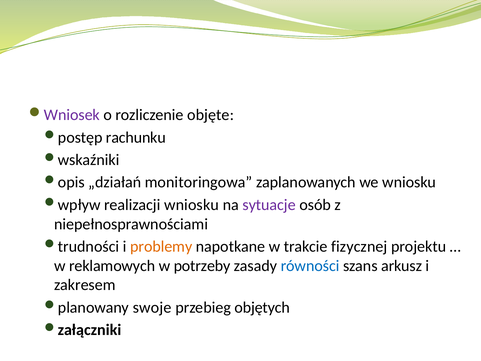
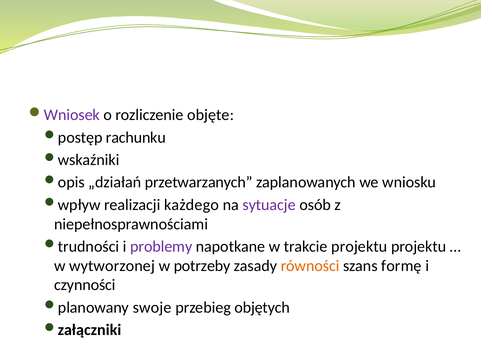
monitoringowa: monitoringowa -> przetwarzanych (199, 182)
realizacji wniosku: wniosku -> każdego (191, 205)
problemy colour: orange -> purple (161, 246)
trakcie fizycznej: fizycznej -> projektu (359, 246)
reklamowych: reklamowych -> wytworzonej (112, 266)
równości colour: blue -> orange (310, 266)
arkusz: arkusz -> formę (401, 266)
zakresem: zakresem -> czynności (85, 285)
